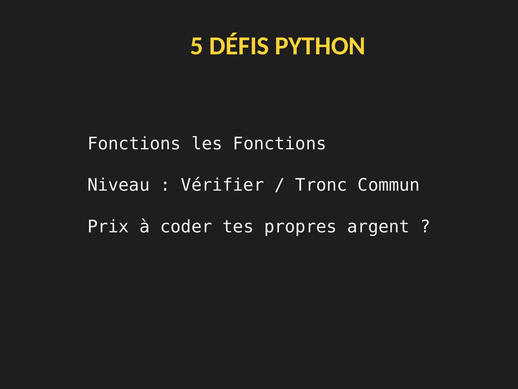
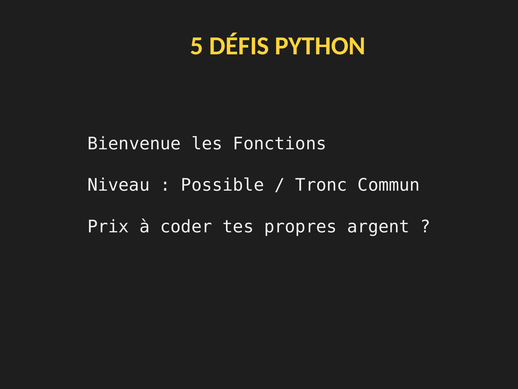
Fonctions: Fonctions -> Bienvenue (134, 144)
Vérifier: Vérifier -> Possible (223, 185)
